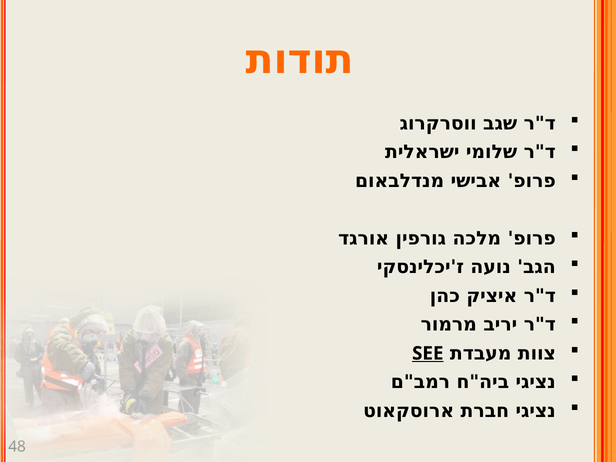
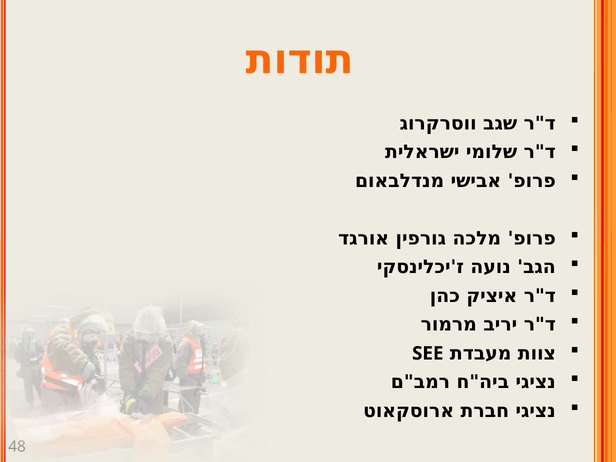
SEE underline: present -> none (428, 353)
